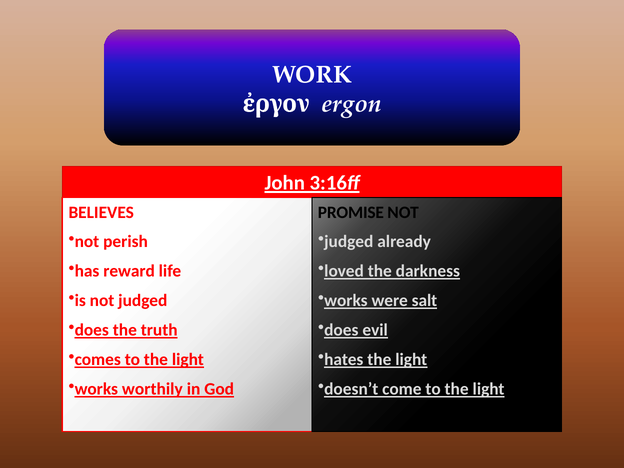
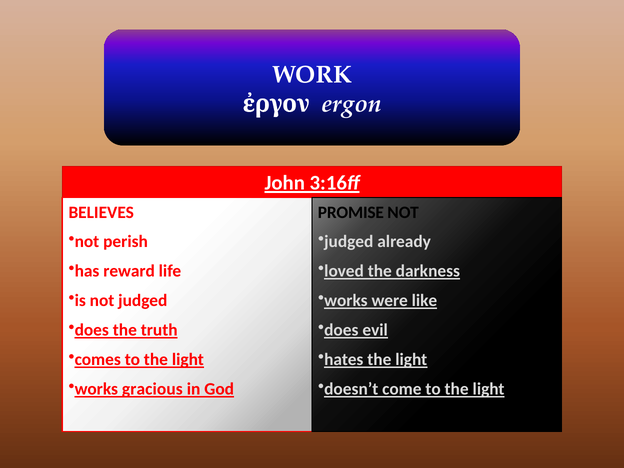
salt: salt -> like (424, 301)
worthily: worthily -> gracious (152, 389)
